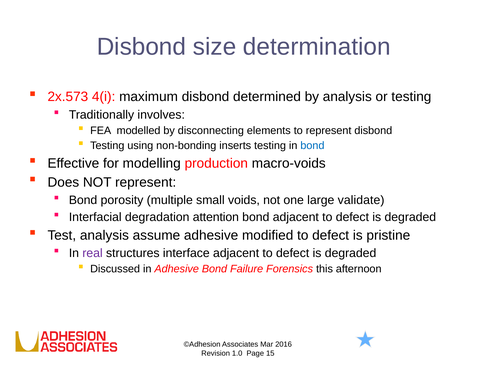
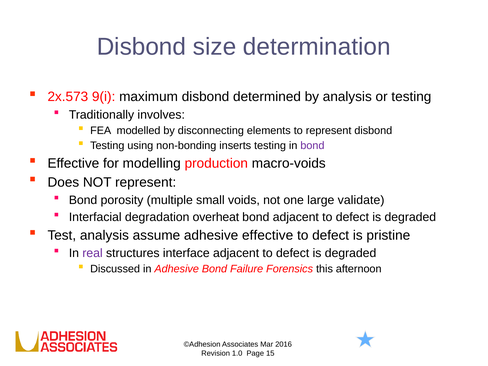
4(i: 4(i -> 9(i (104, 97)
bond colour: blue -> purple (312, 146)
attention: attention -> overheat (216, 217)
adhesive modified: modified -> effective (268, 235)
